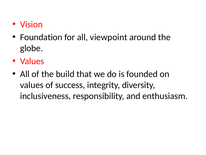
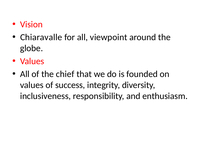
Foundation: Foundation -> Chiaravalle (41, 37)
build: build -> chief (65, 74)
